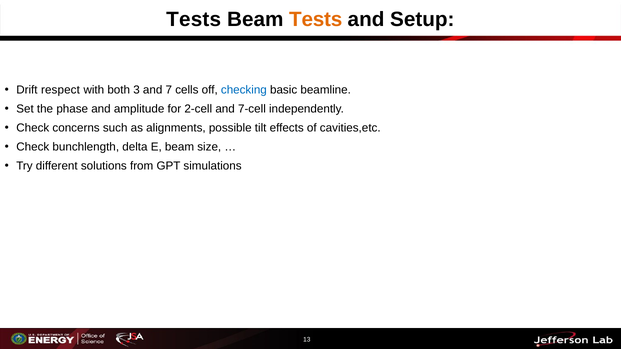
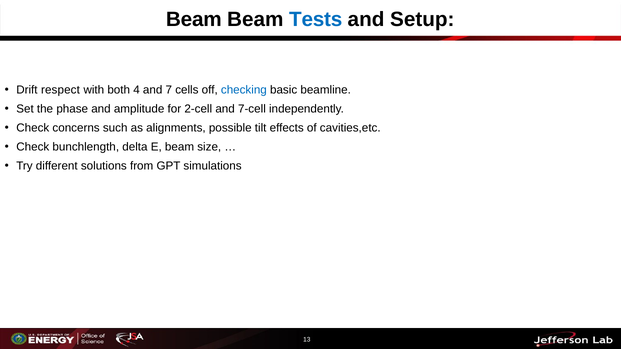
Tests: Tests -> Beam (194, 19)
Tests colour: orange -> blue (316, 19)
3: 3 -> 4 (137, 90)
